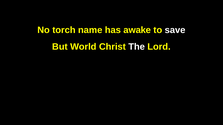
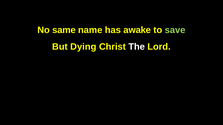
torch: torch -> same (64, 30)
save colour: white -> light green (175, 30)
World: World -> Dying (83, 47)
